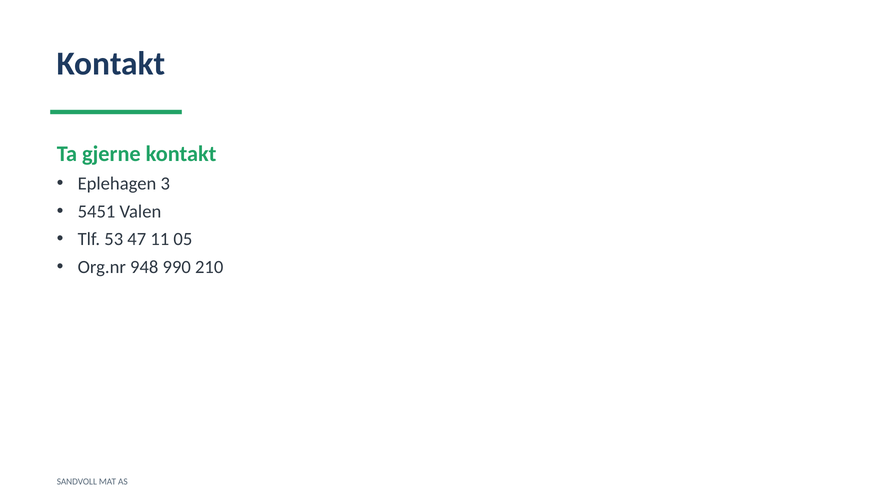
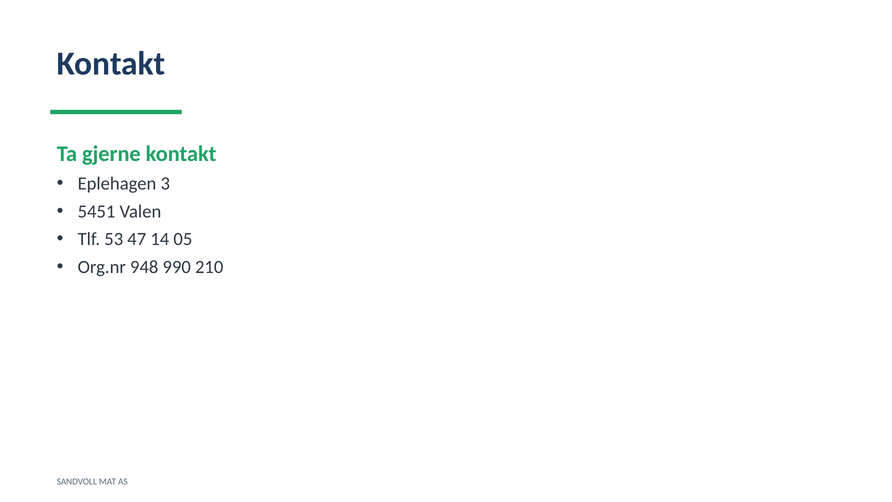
11: 11 -> 14 (160, 239)
